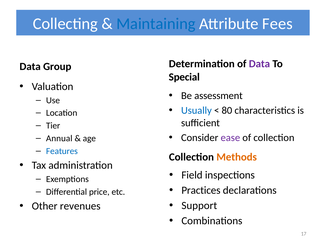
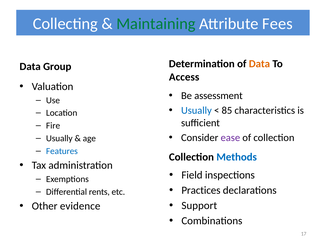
Maintaining colour: blue -> green (156, 24)
Data colour: purple -> orange (259, 64)
Special: Special -> Access (184, 77)
80: 80 -> 85 (227, 110)
Tier: Tier -> Fire (53, 125)
Annual: Annual -> Usually (59, 138)
Methods colour: orange -> blue (237, 157)
price: price -> rents (99, 191)
revenues: revenues -> evidence (80, 206)
